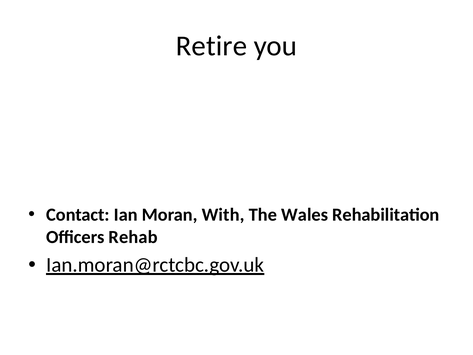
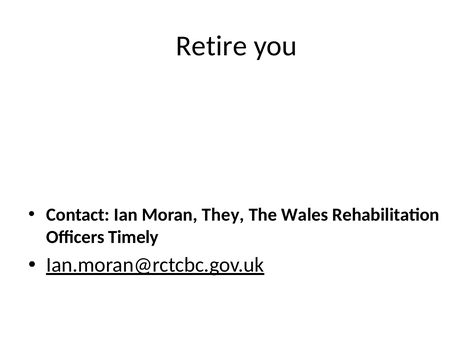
With: With -> They (223, 215)
Rehab: Rehab -> Timely (133, 237)
